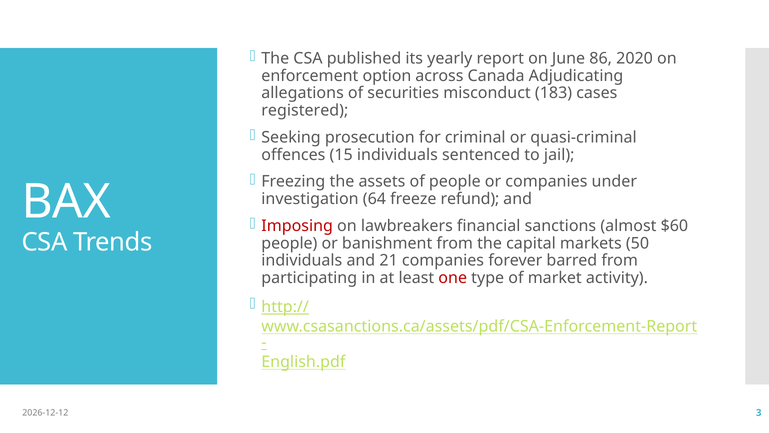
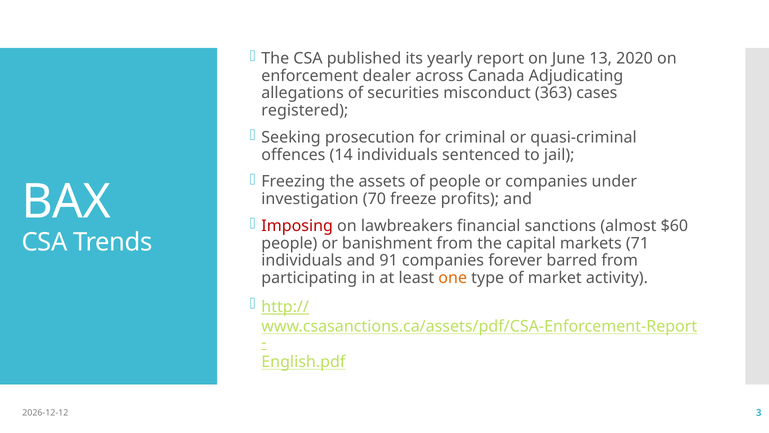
86: 86 -> 13 (601, 58)
option: option -> dealer (387, 76)
183: 183 -> 363 (554, 93)
15: 15 -> 14 (341, 155)
64: 64 -> 70 (374, 199)
refund: refund -> profits (470, 199)
50: 50 -> 71 (637, 243)
21: 21 -> 91 (389, 260)
one colour: red -> orange (453, 278)
